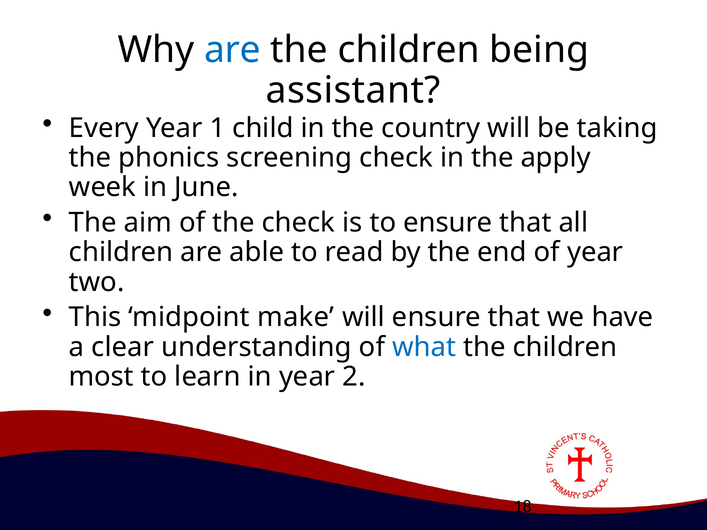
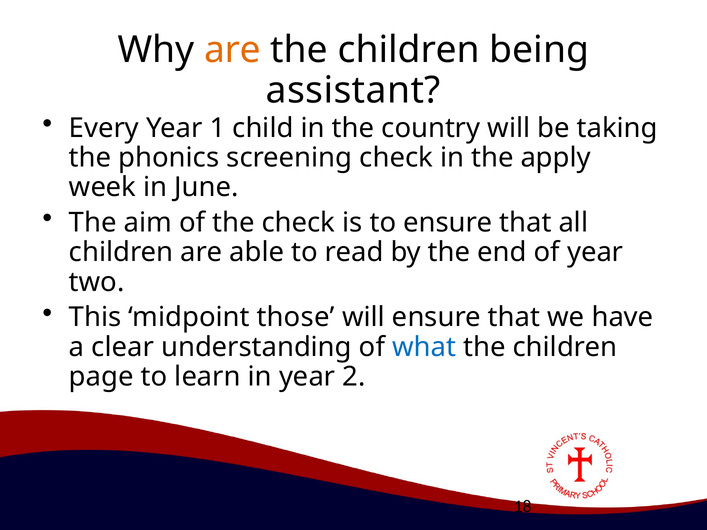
are colour: blue -> orange (233, 50)
make: make -> those (296, 318)
most: most -> page (101, 377)
